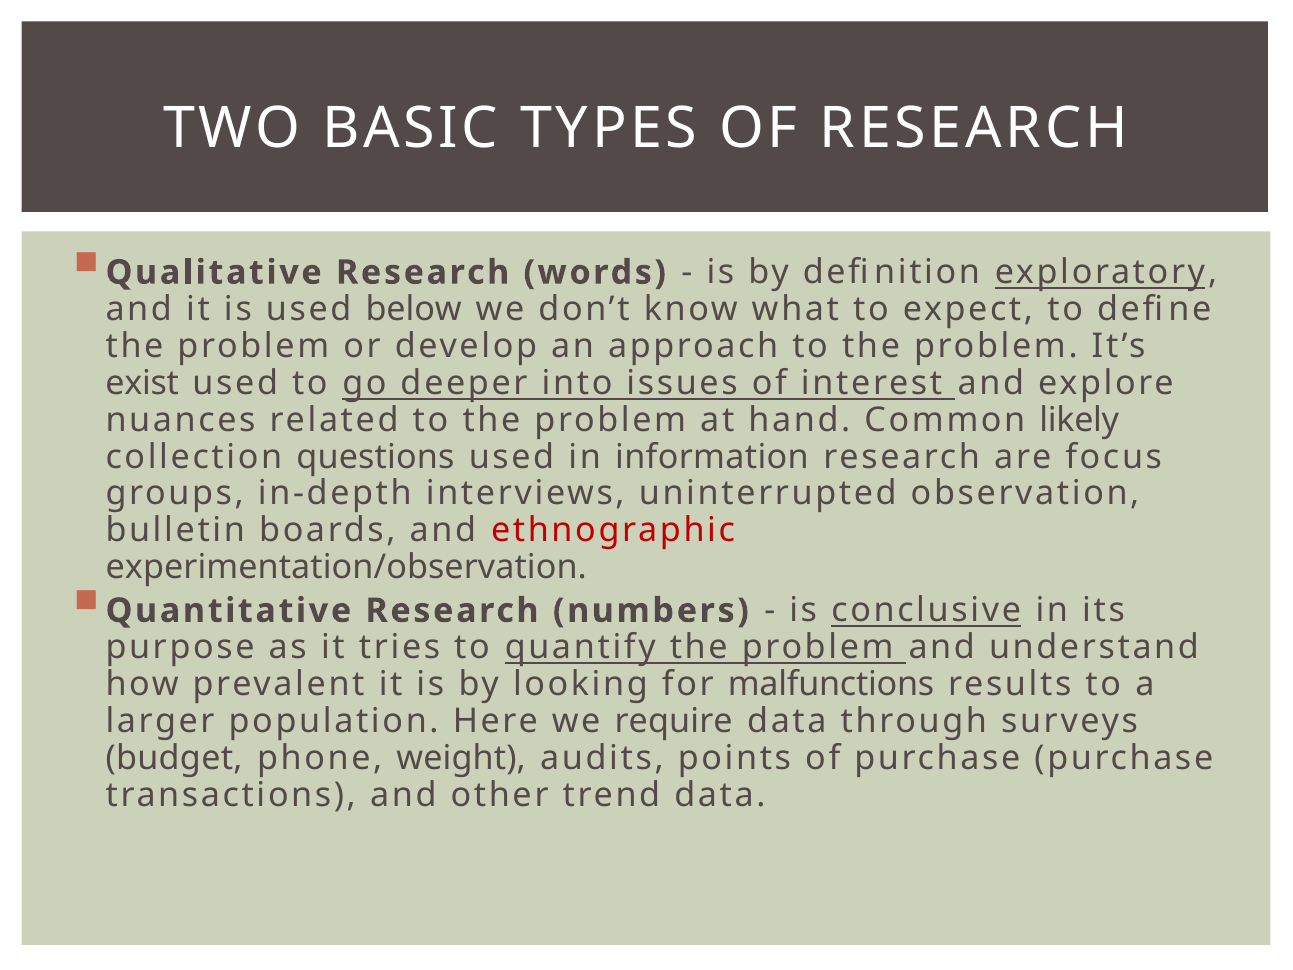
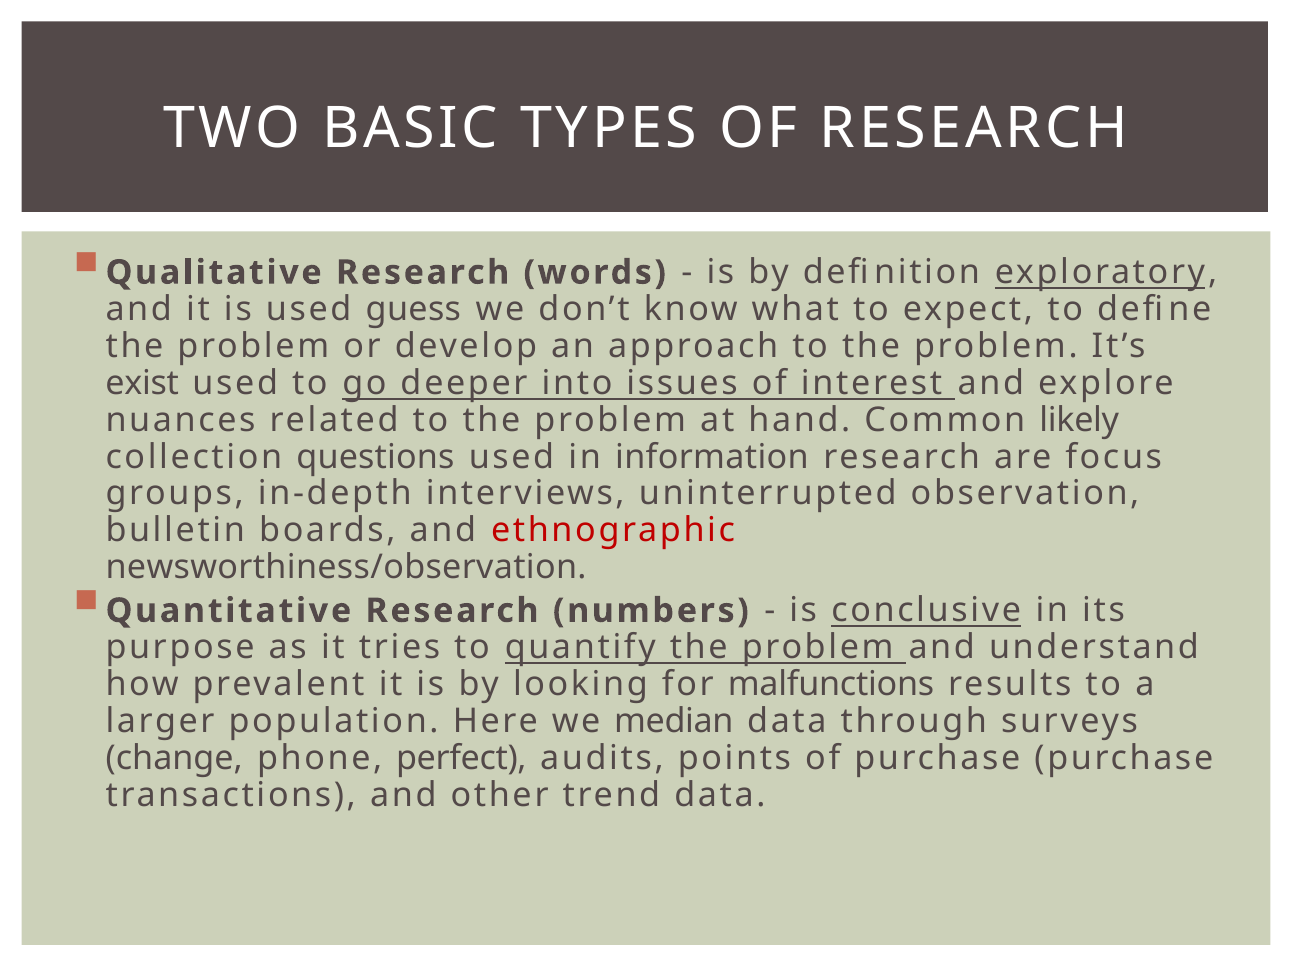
below: below -> guess (413, 309)
experimentation/observation: experimentation/observation -> newsworthiness/observation (346, 567)
require: require -> median (674, 721)
budget: budget -> change (174, 758)
weight: weight -> perfect (461, 758)
